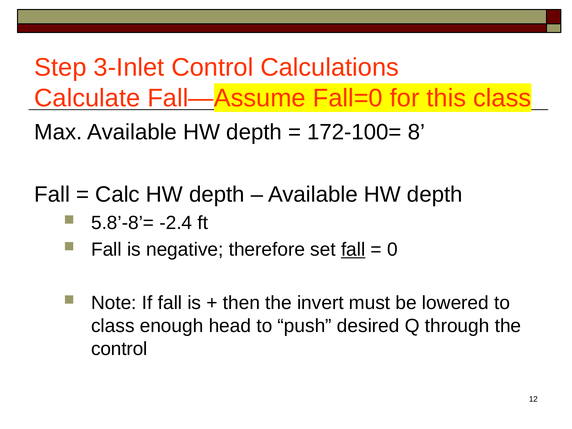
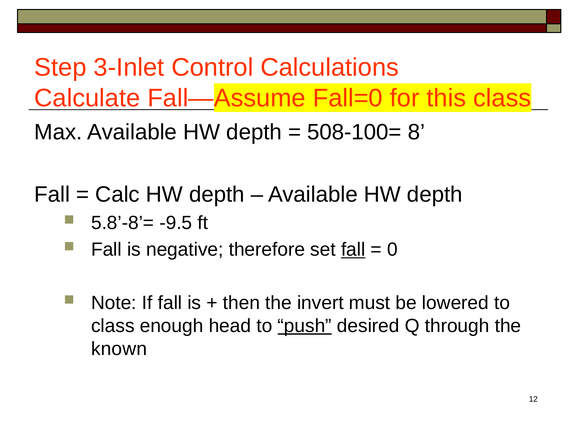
172-100=: 172-100= -> 508-100= (354, 132)
-2.4: -2.4 -> -9.5 (176, 223)
push underline: none -> present (305, 326)
control: control -> known (119, 349)
